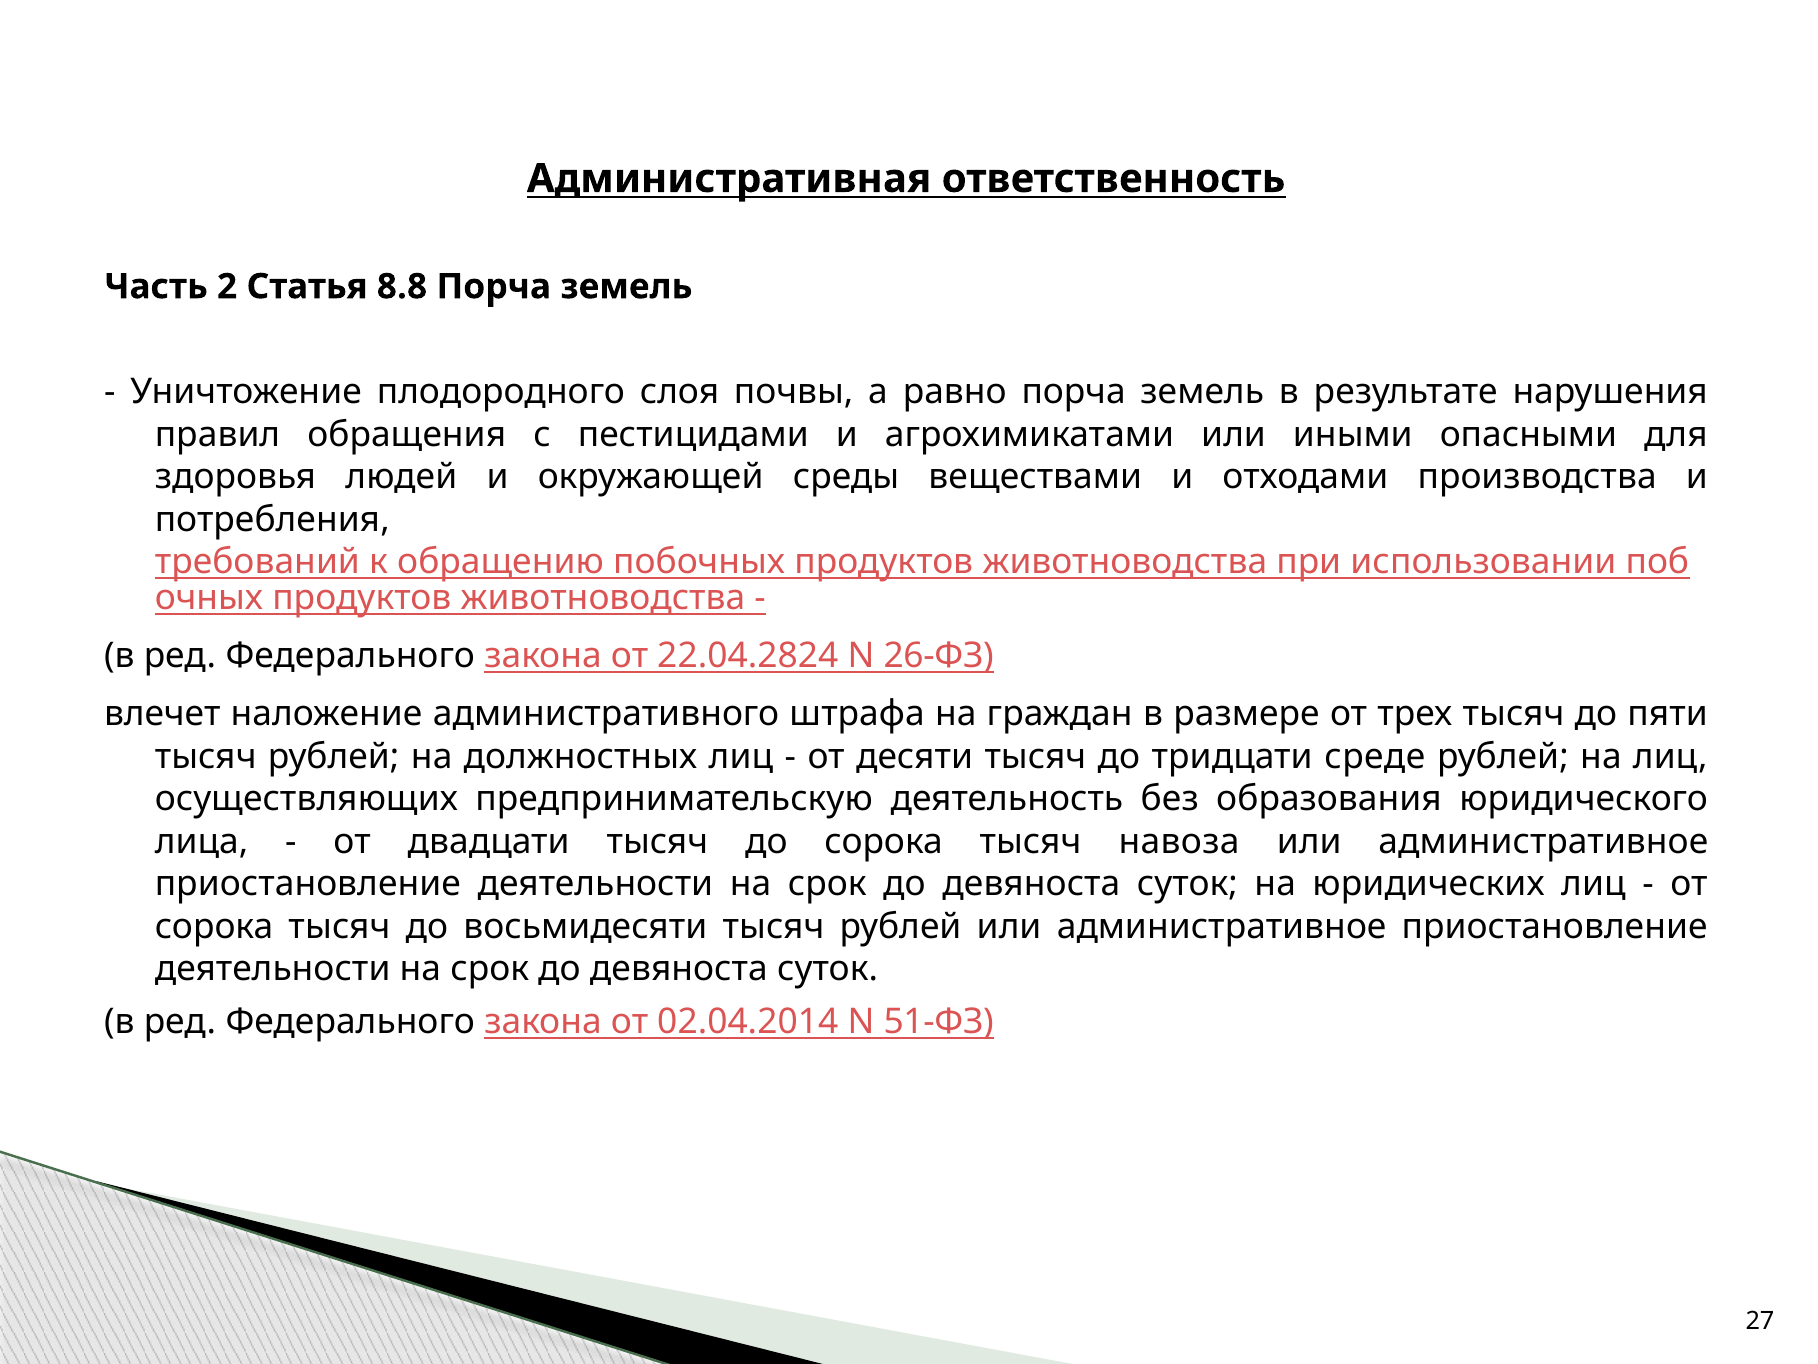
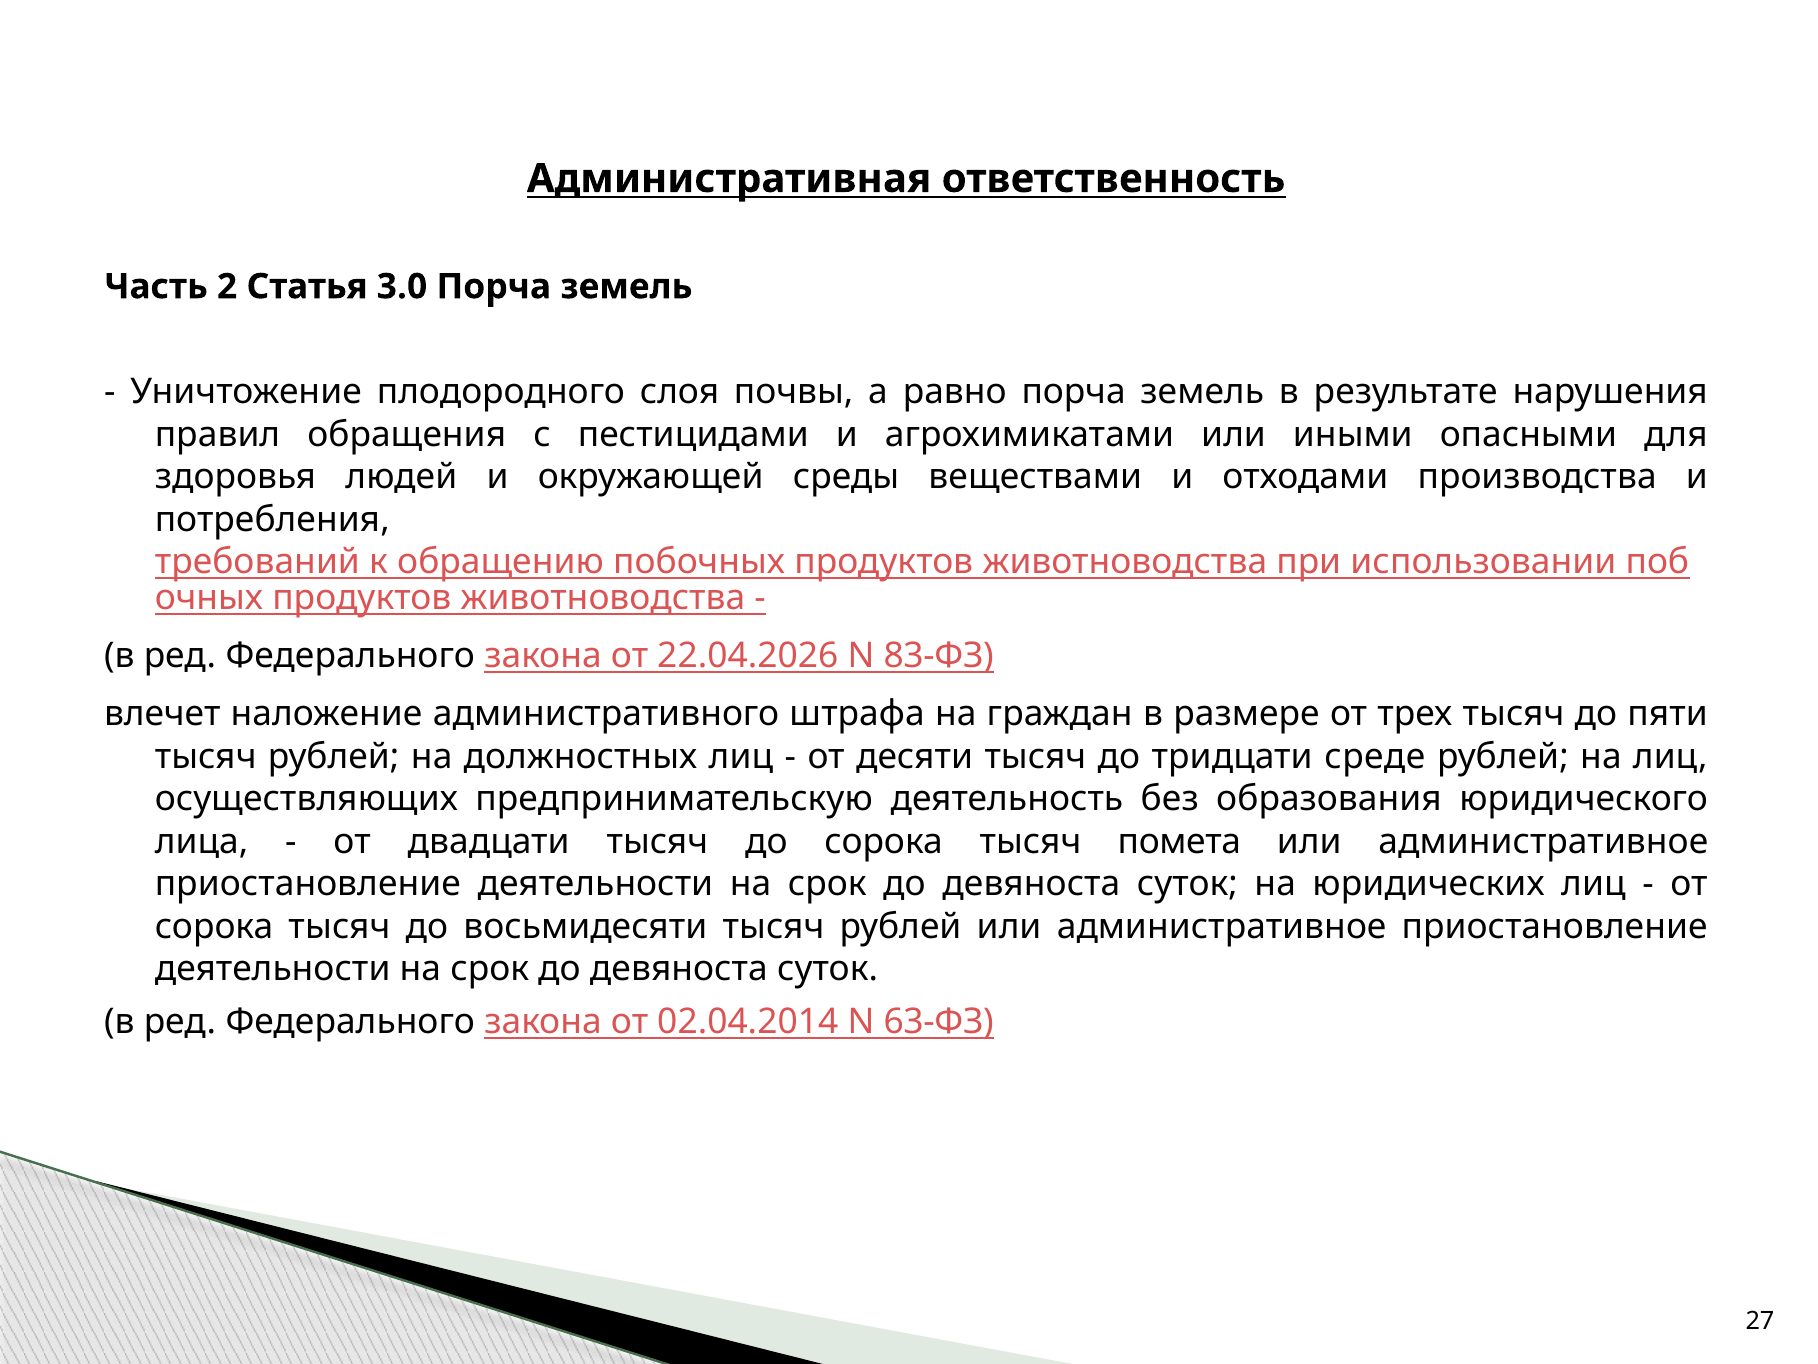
8.8: 8.8 -> 3.0 (402, 287)
22.04.2824: 22.04.2824 -> 22.04.2026 (748, 655)
26-ФЗ: 26-ФЗ -> 83-ФЗ (939, 655)
навоза: навоза -> помета (1179, 841)
51-ФЗ: 51-ФЗ -> 63-ФЗ (939, 1021)
